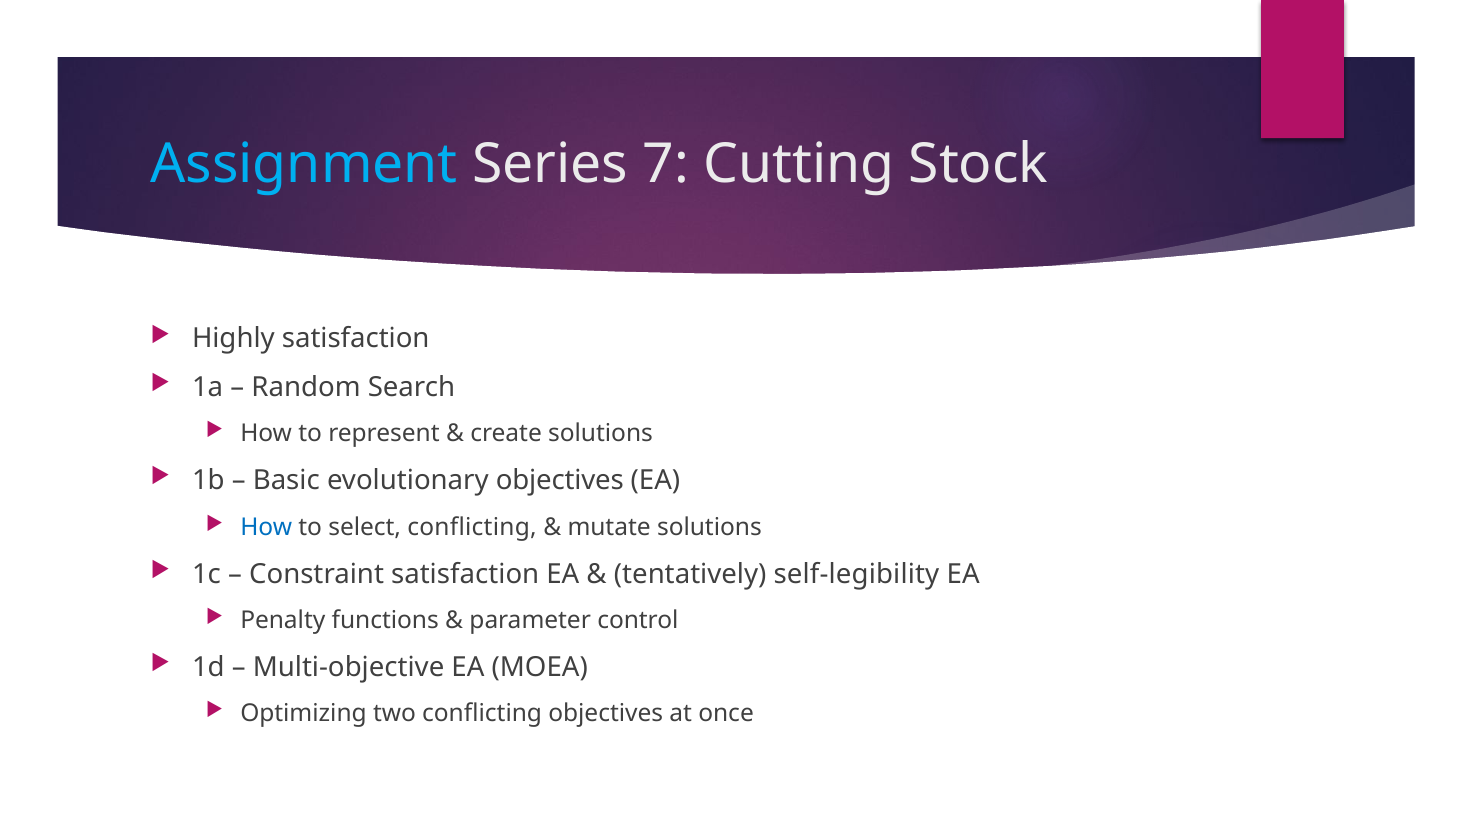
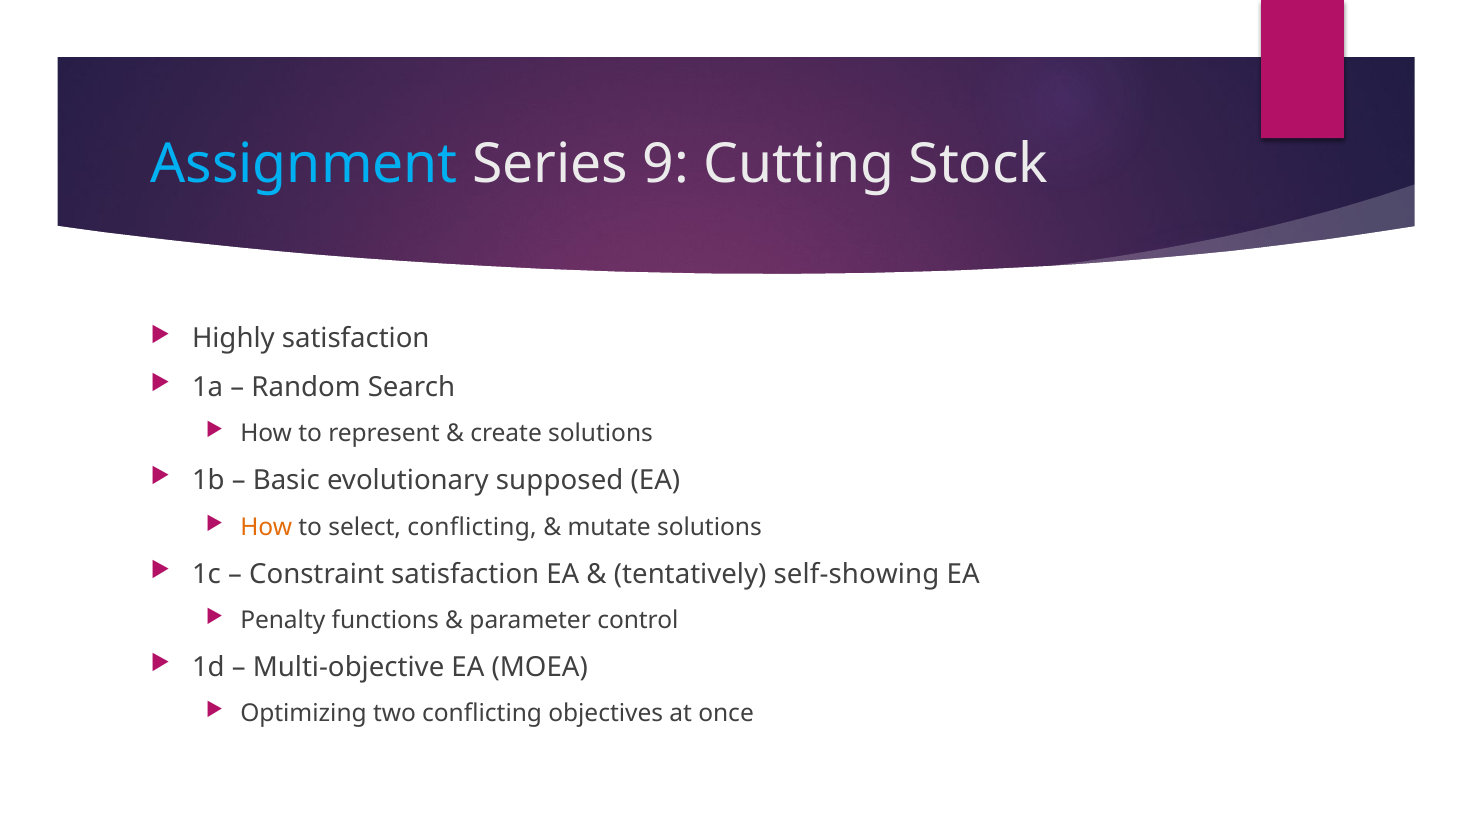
7: 7 -> 9 (666, 164)
evolutionary objectives: objectives -> supposed (560, 480)
How colour: blue -> orange (266, 527)
self-legibility: self-legibility -> self-showing (856, 574)
